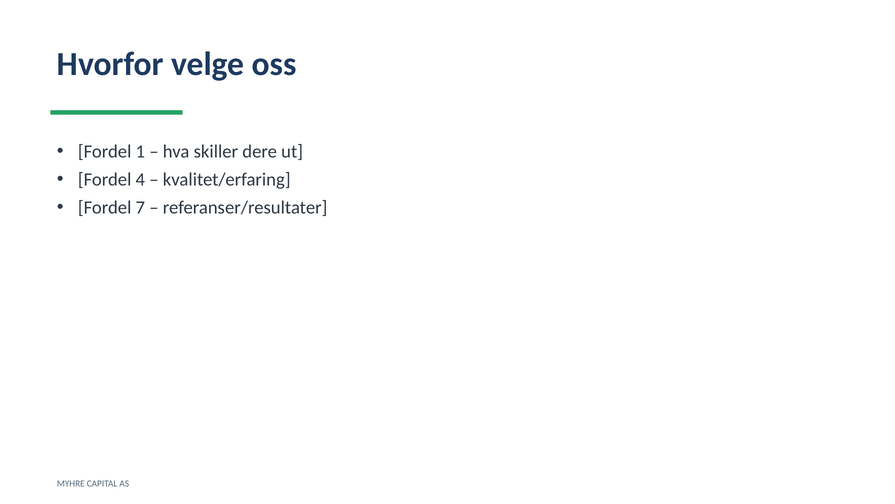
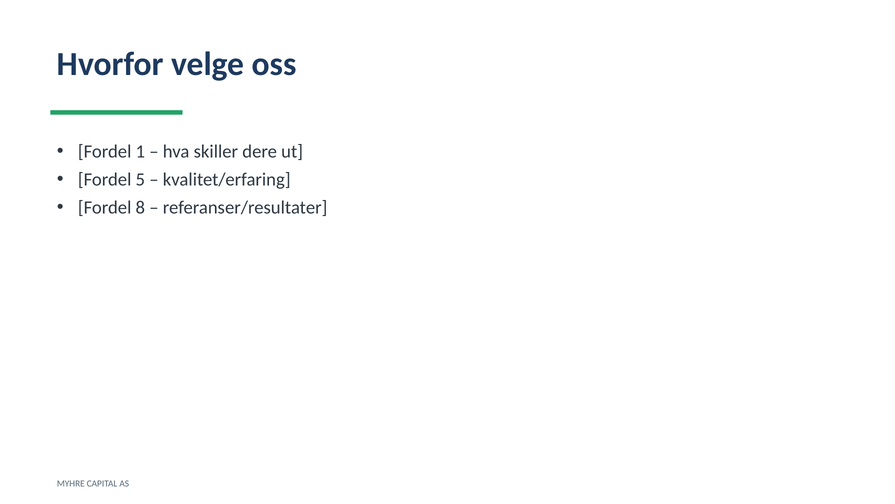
4: 4 -> 5 (140, 180)
7: 7 -> 8 (140, 208)
